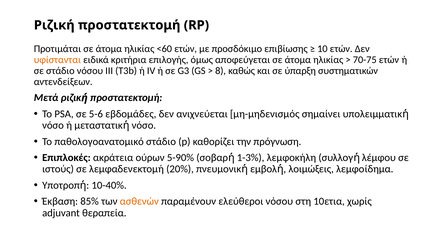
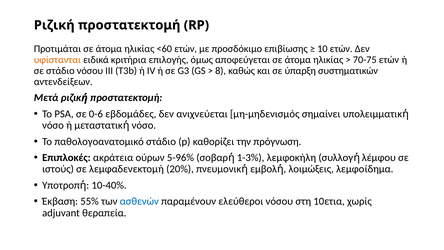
5-6: 5-6 -> 0-6 (96, 114)
5-90%: 5-90% -> 5-96% (180, 157)
85%: 85% -> 55% (90, 201)
ασθενών colour: orange -> blue (139, 201)
